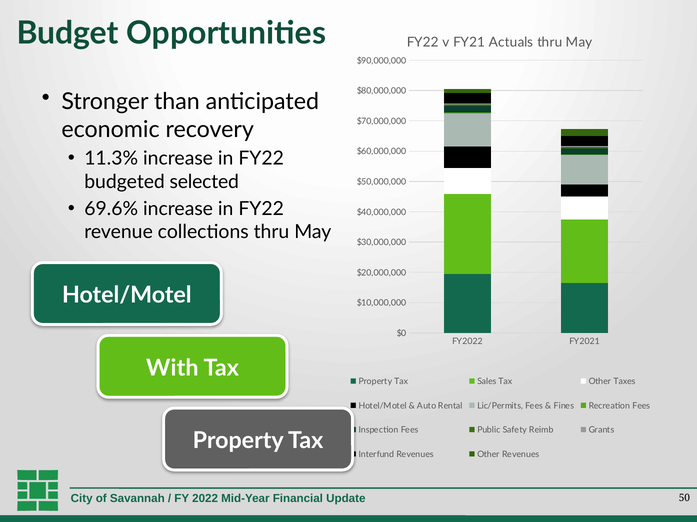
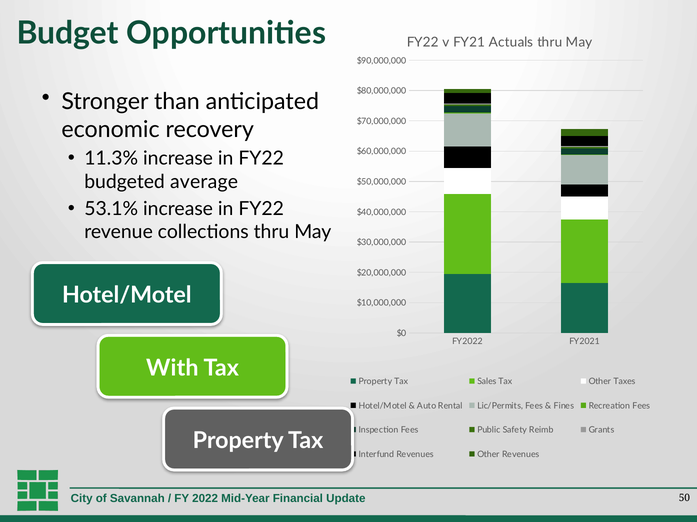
selected: selected -> average (204, 182)
69.6%: 69.6% -> 53.1% (111, 209)
